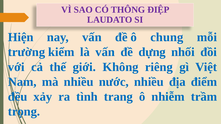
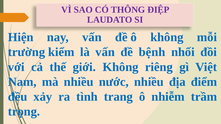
ô chung: chung -> không (167, 37)
dựng: dựng -> bệnh (152, 52)
